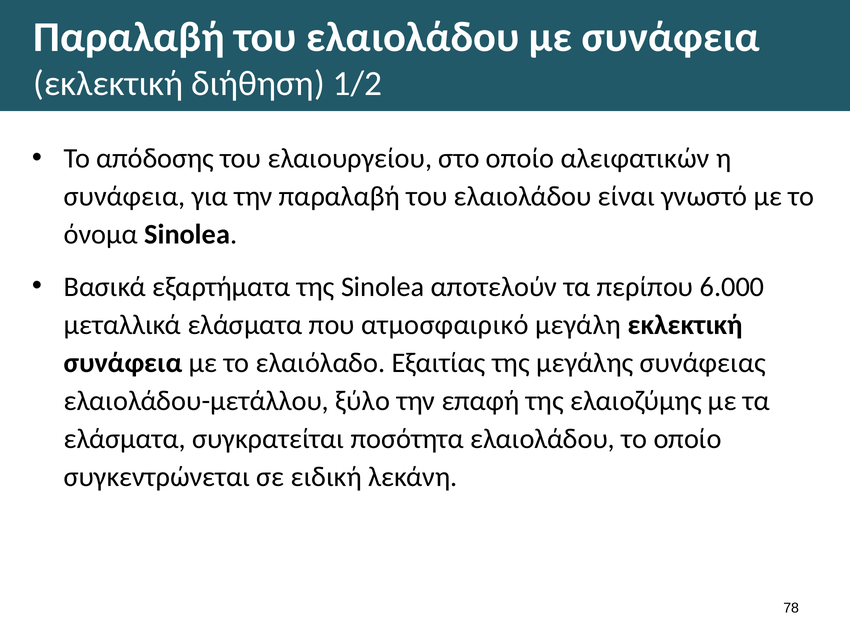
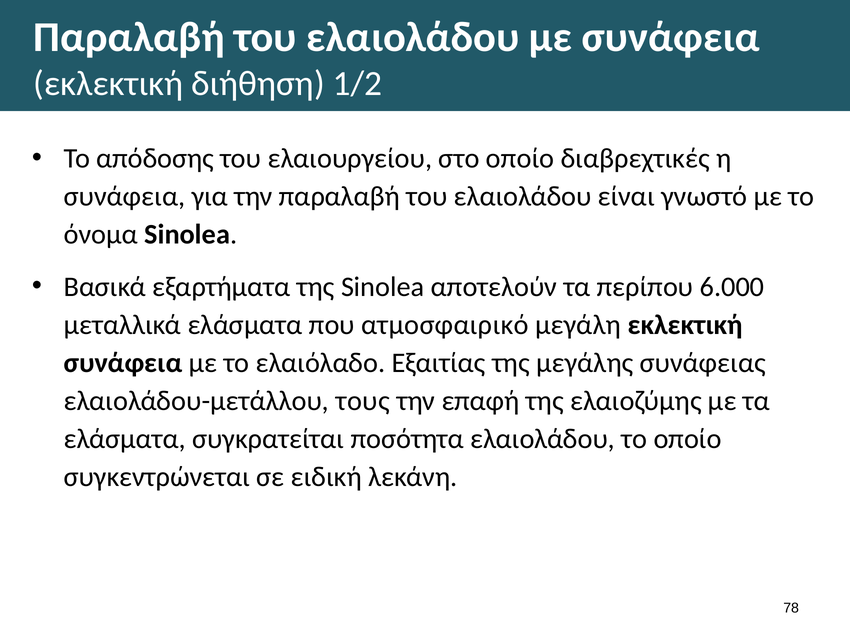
αλειφατικών: αλειφατικών -> διαβρεχτικές (635, 159)
ξύλο: ξύλο -> τους (363, 401)
